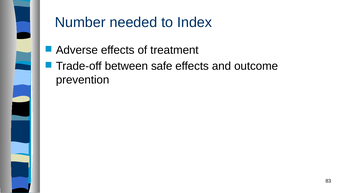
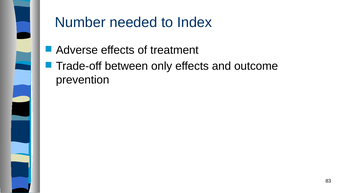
safe: safe -> only (162, 66)
